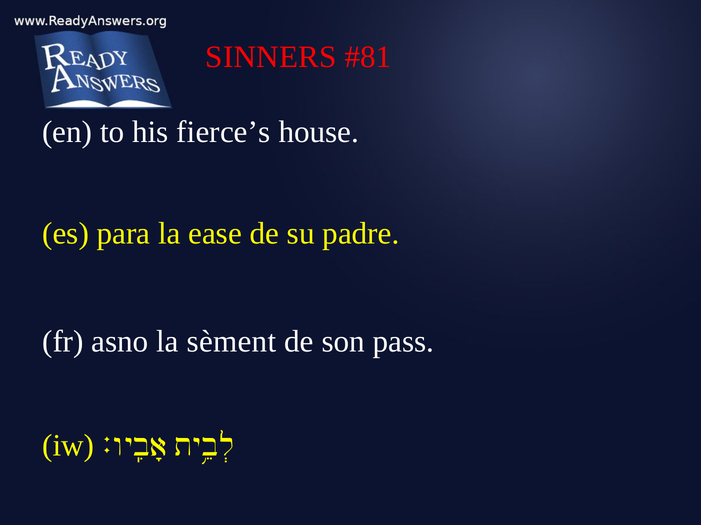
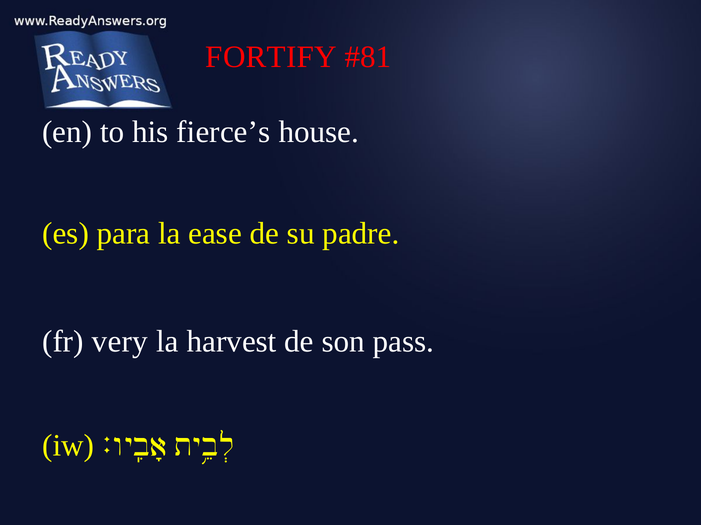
SINNERS: SINNERS -> FORTIFY (271, 57)
asno: asno -> very (120, 342)
sèment: sèment -> harvest (232, 342)
